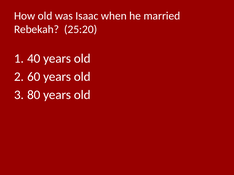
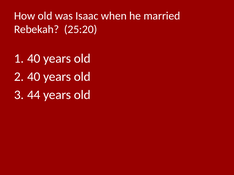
60: 60 -> 40 (34, 77)
80: 80 -> 44 (34, 95)
